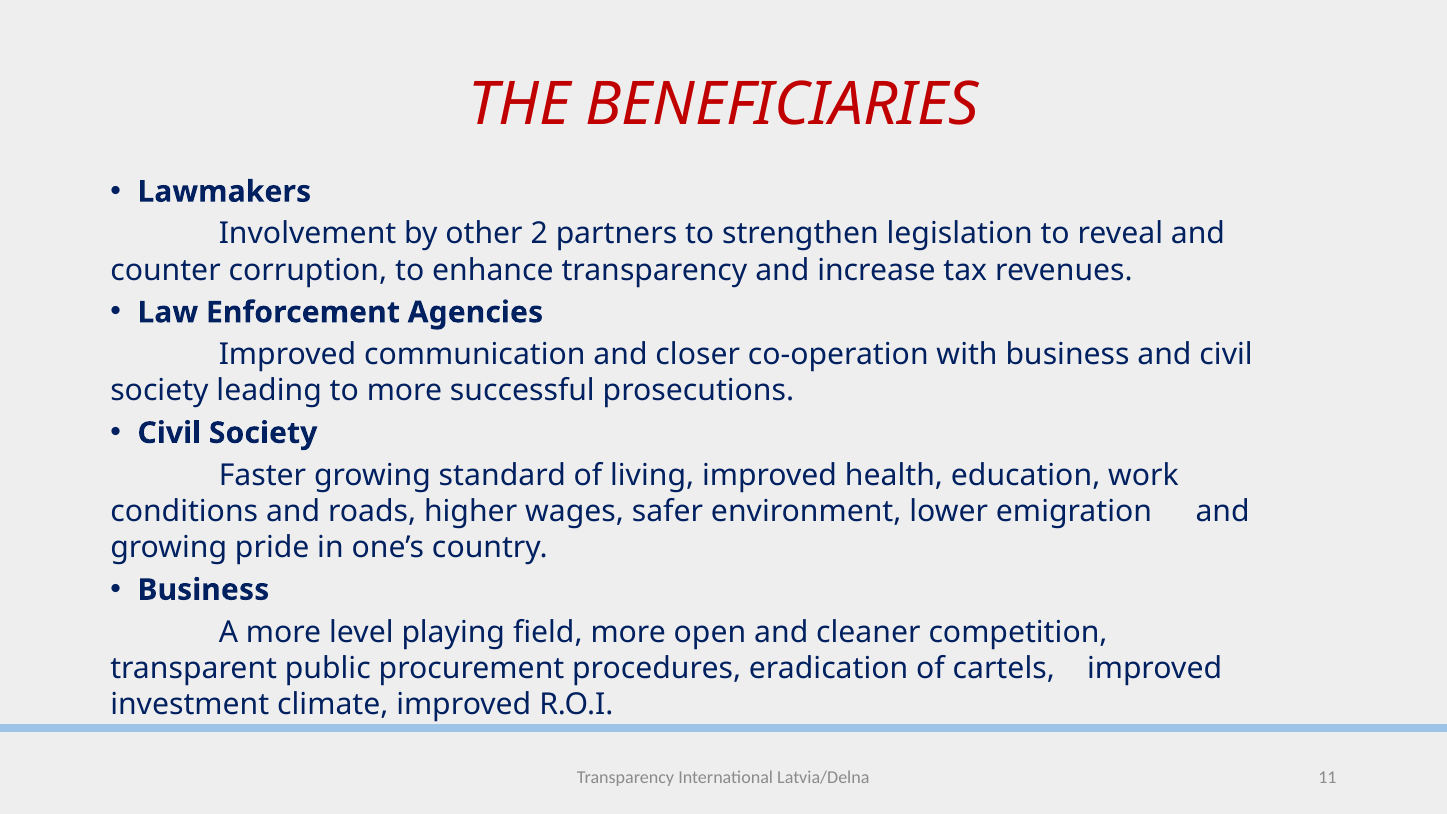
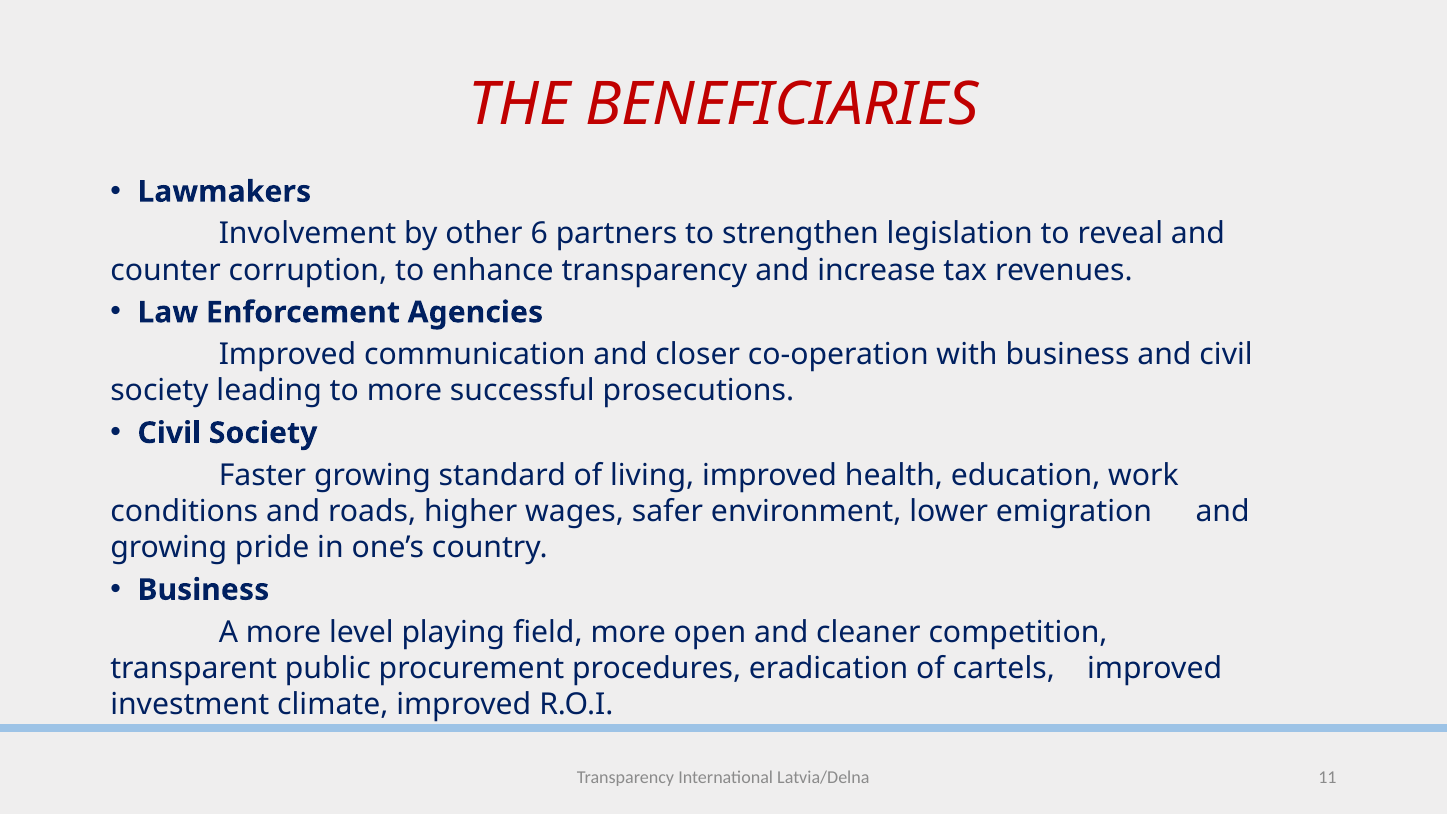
2: 2 -> 6 (539, 234)
